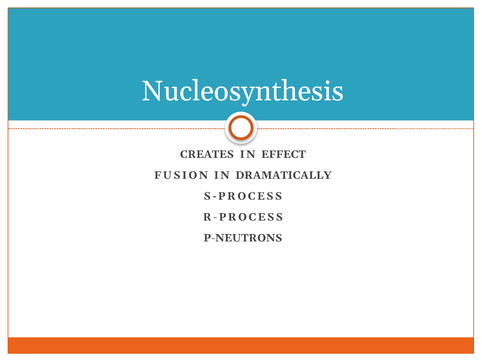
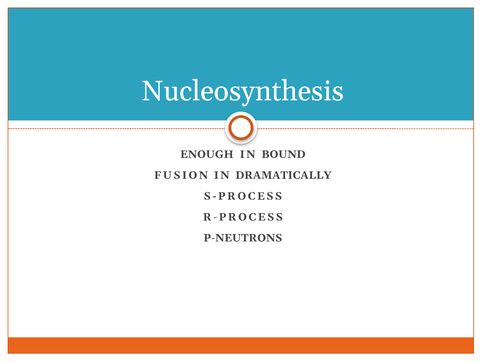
CREATES: CREATES -> ENOUGH (207, 154)
EFFECT: EFFECT -> BOUND (283, 154)
